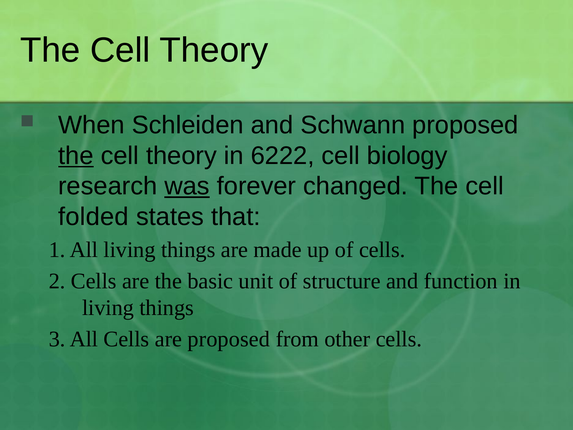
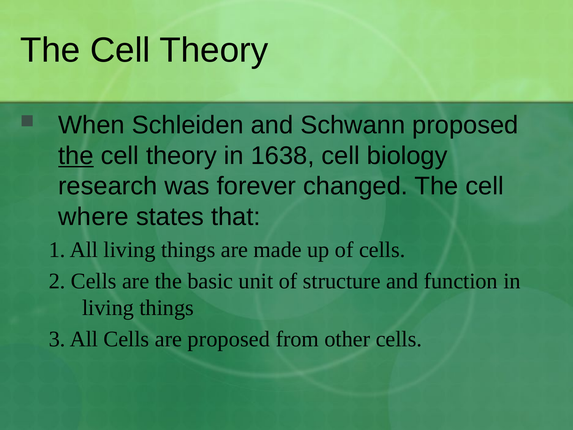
6222: 6222 -> 1638 (283, 156)
was underline: present -> none (187, 186)
folded: folded -> where (93, 217)
